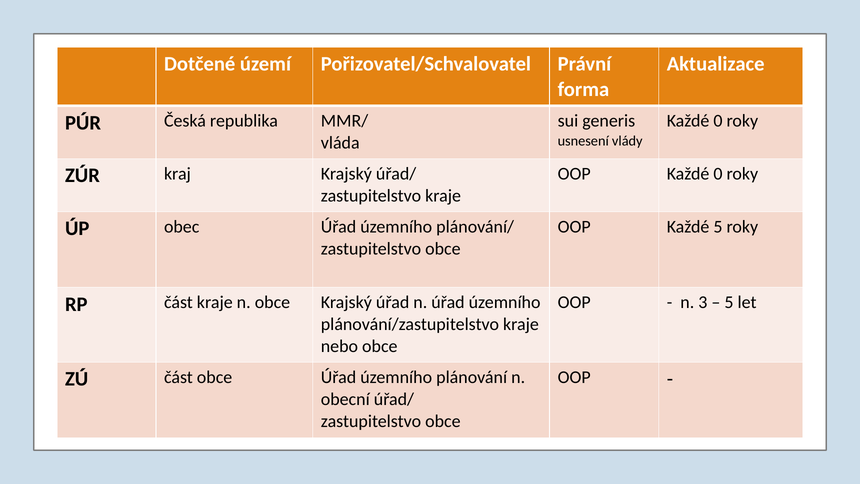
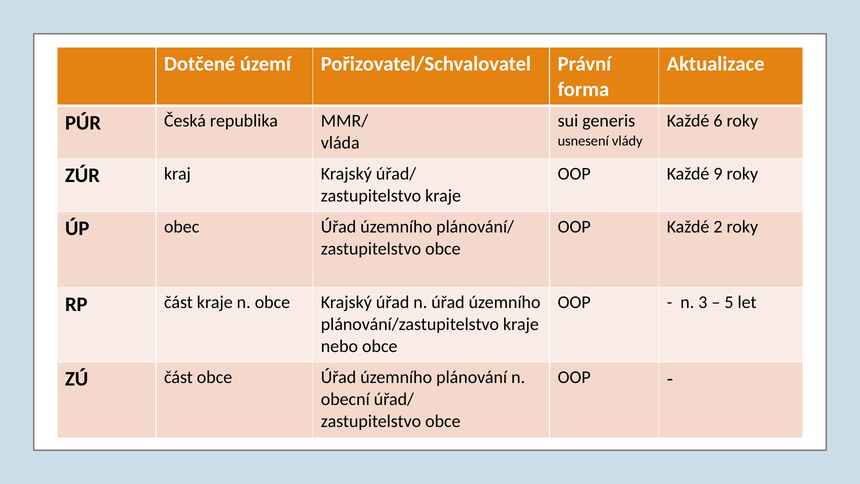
0: 0 -> 6 (718, 121)
OOP Každé 0: 0 -> 9 (718, 174)
Každé 5: 5 -> 2 (718, 227)
